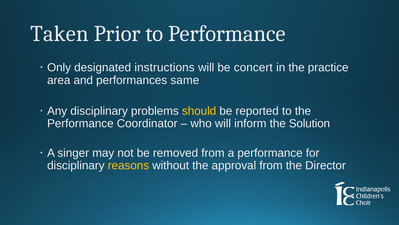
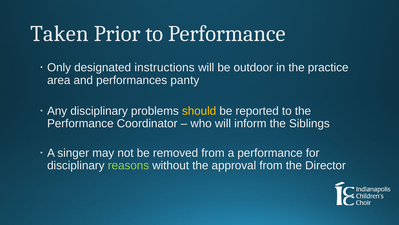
concert: concert -> outdoor (253, 67)
same: same -> panty (185, 80)
Solution: Solution -> Siblings (309, 123)
reasons colour: yellow -> light green (128, 165)
